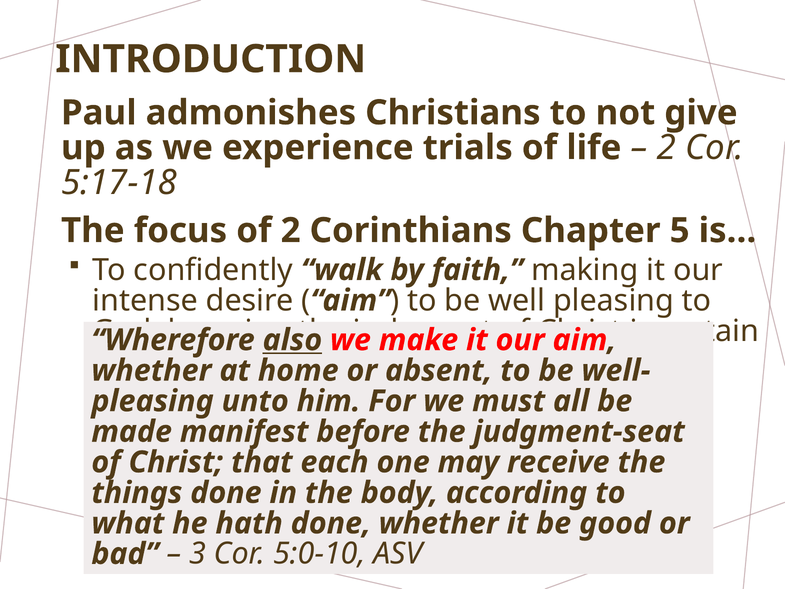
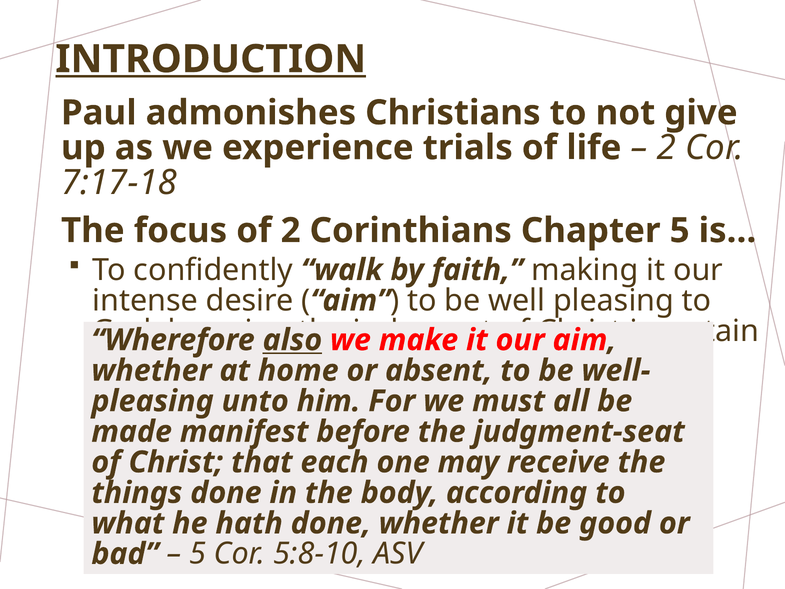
INTRODUCTION underline: none -> present (211, 59)
5:17-18: 5:17-18 -> 7:17-18 (119, 183)
3: 3 -> 5 (198, 554)
5:0-10: 5:0-10 -> 5:8-10 (319, 554)
